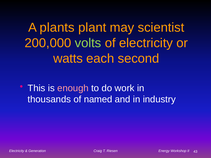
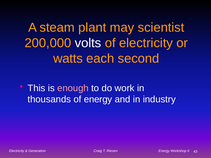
plants: plants -> steam (57, 28)
volts colour: light green -> white (88, 43)
of named: named -> energy (98, 99)
